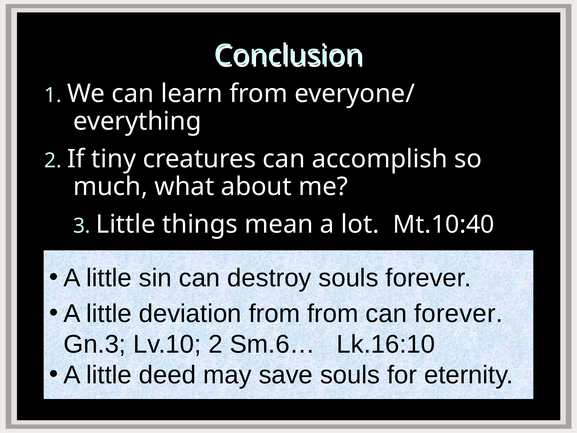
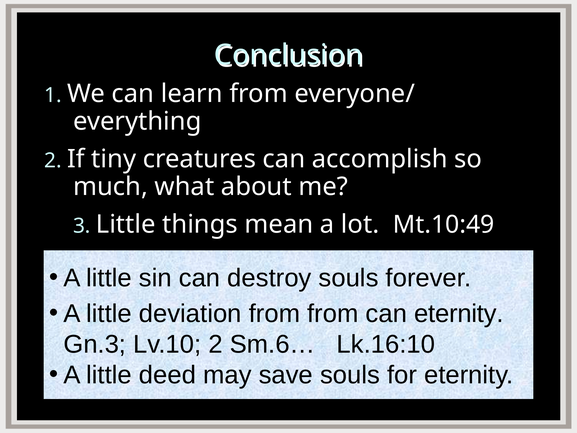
Mt.10:40: Mt.10:40 -> Mt.10:49 (444, 225)
can forever: forever -> eternity (459, 313)
